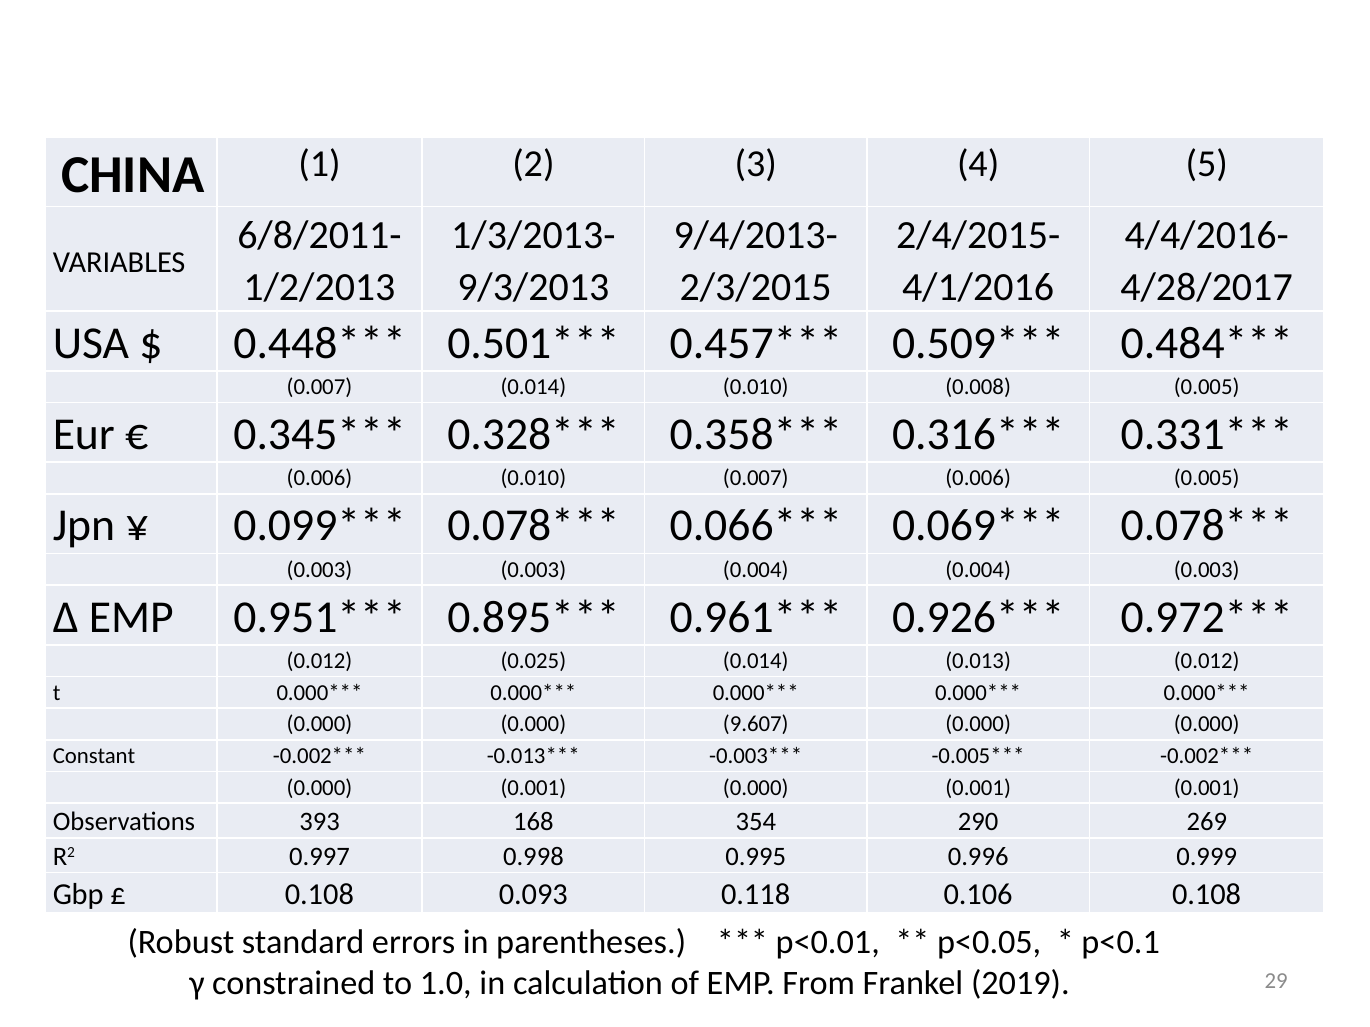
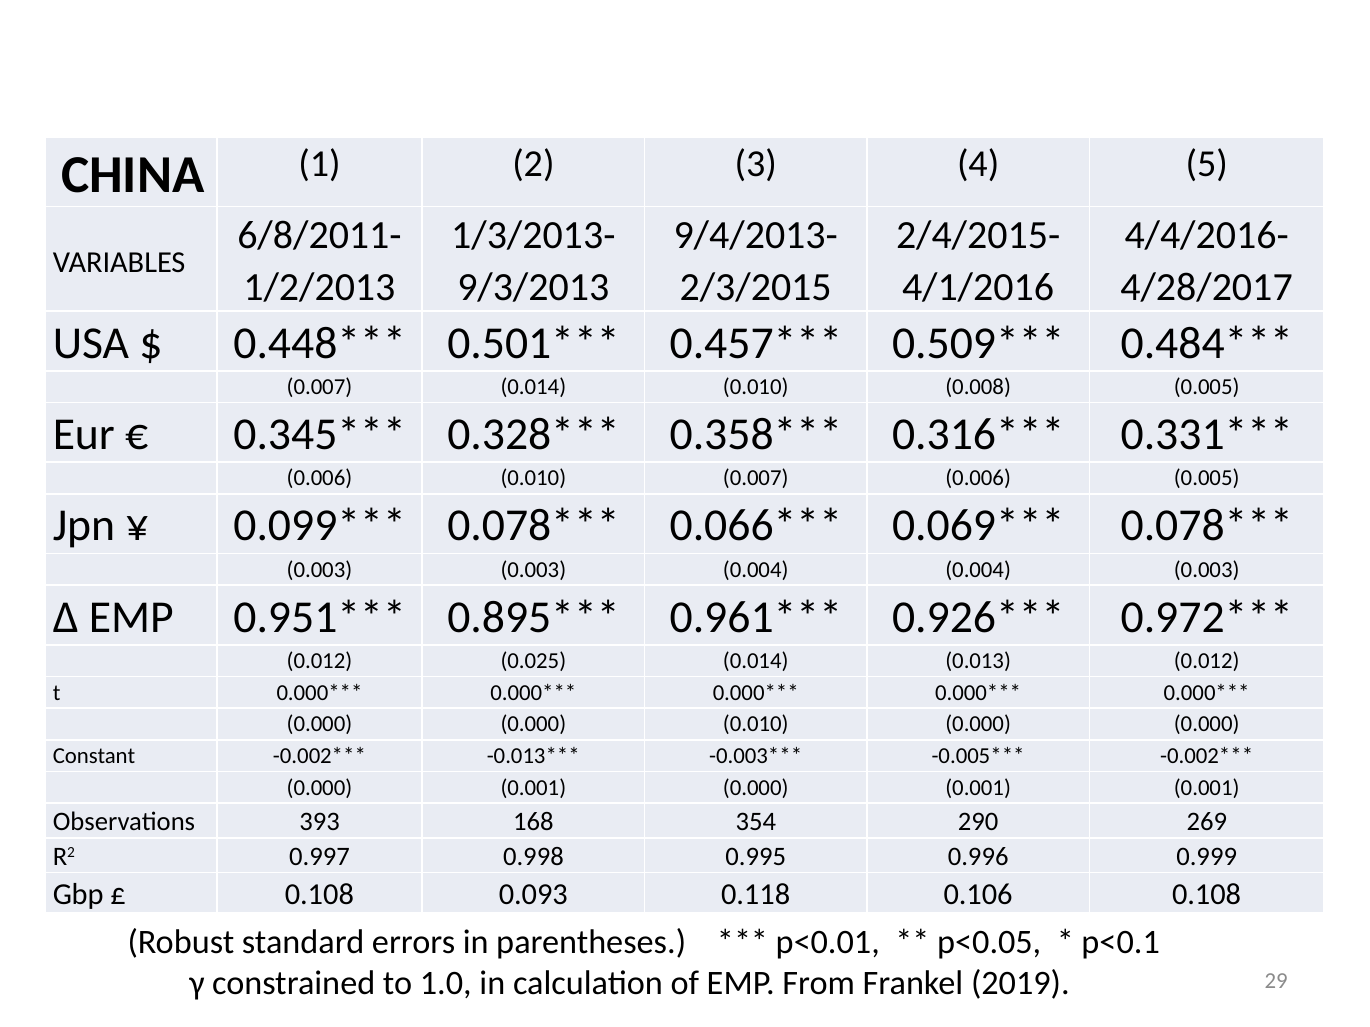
0.000 9.607: 9.607 -> 0.010 (756, 725)
